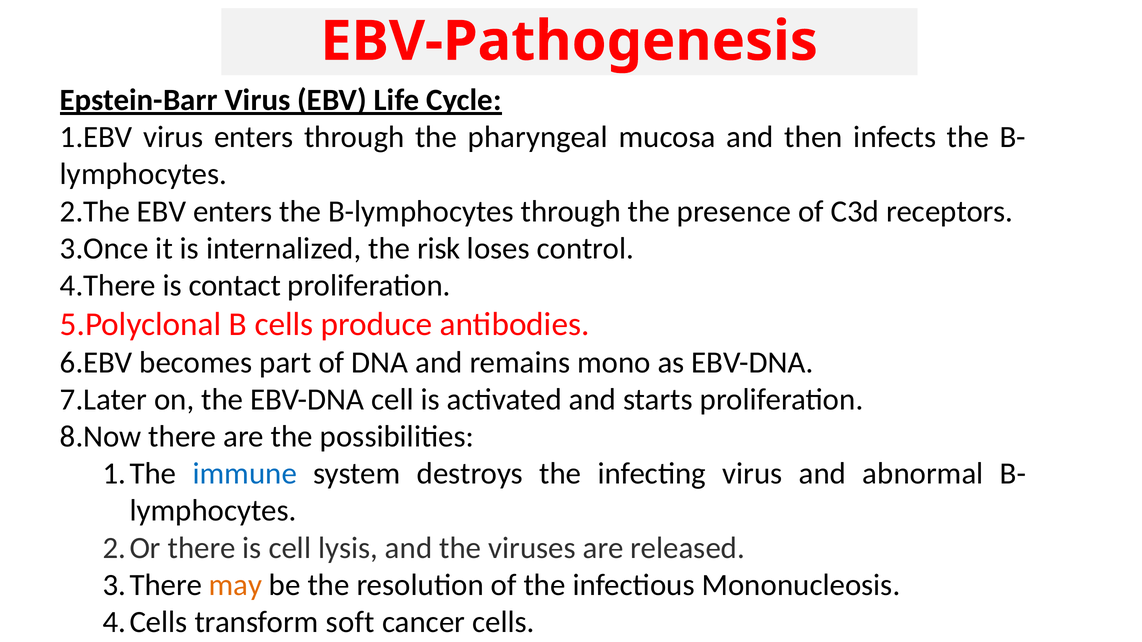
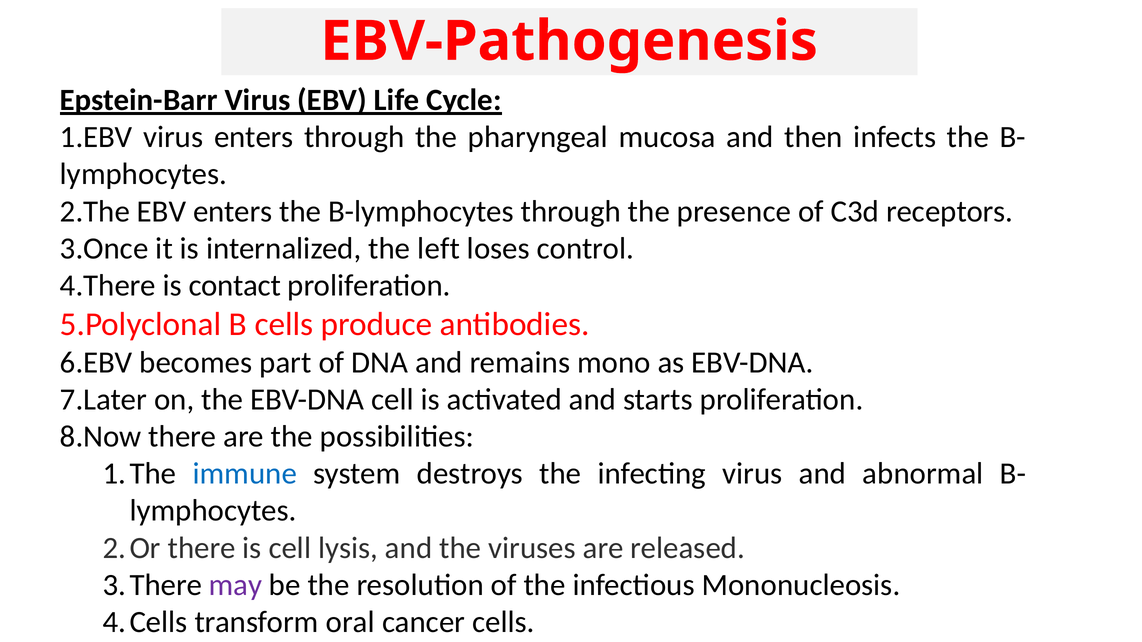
risk: risk -> left (439, 249)
may colour: orange -> purple (235, 585)
soft: soft -> oral (350, 622)
